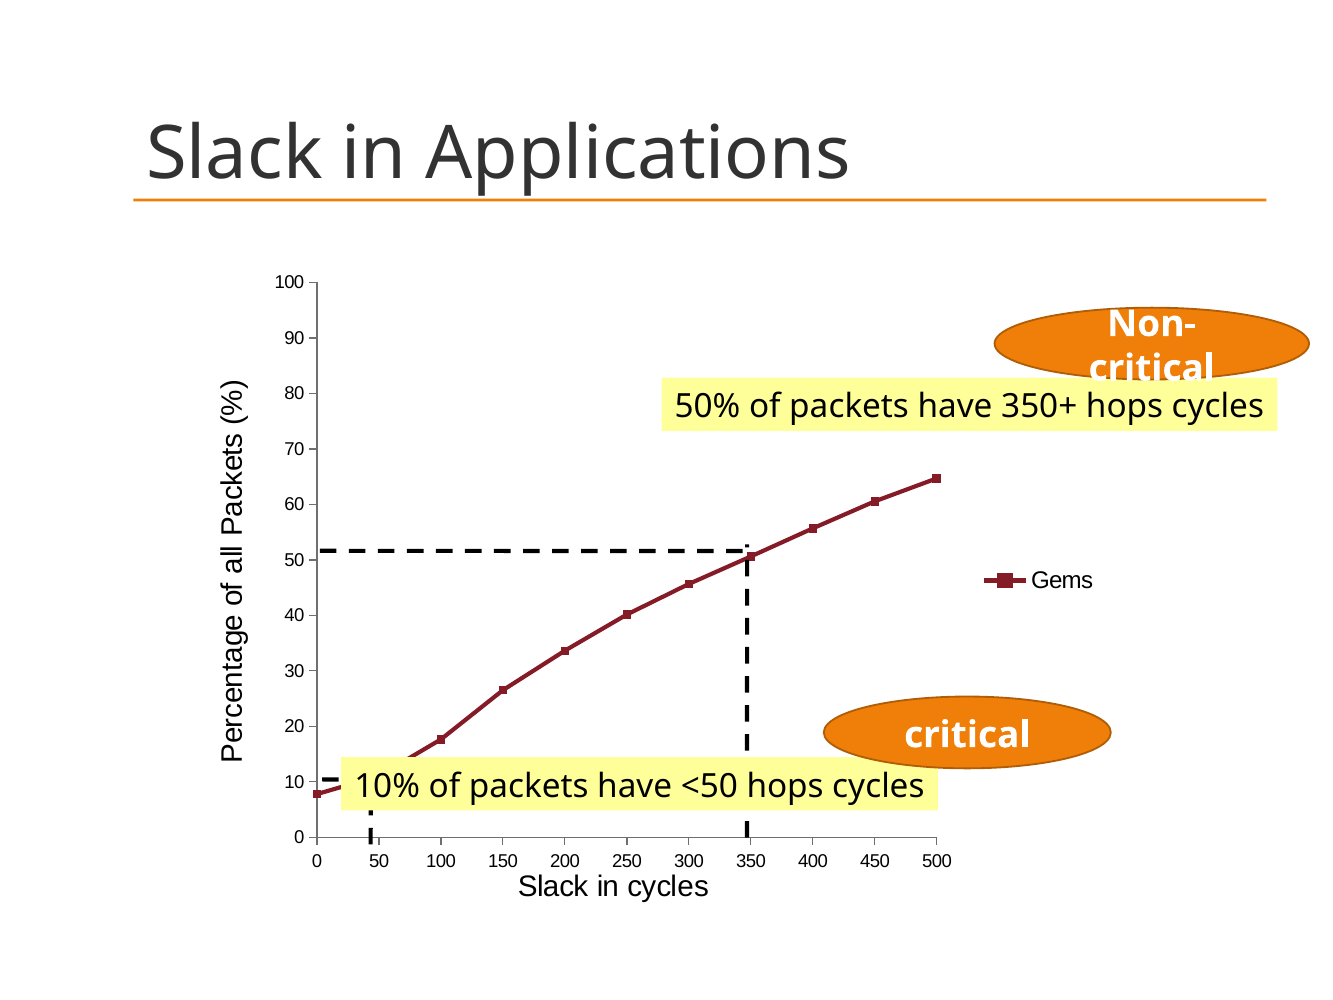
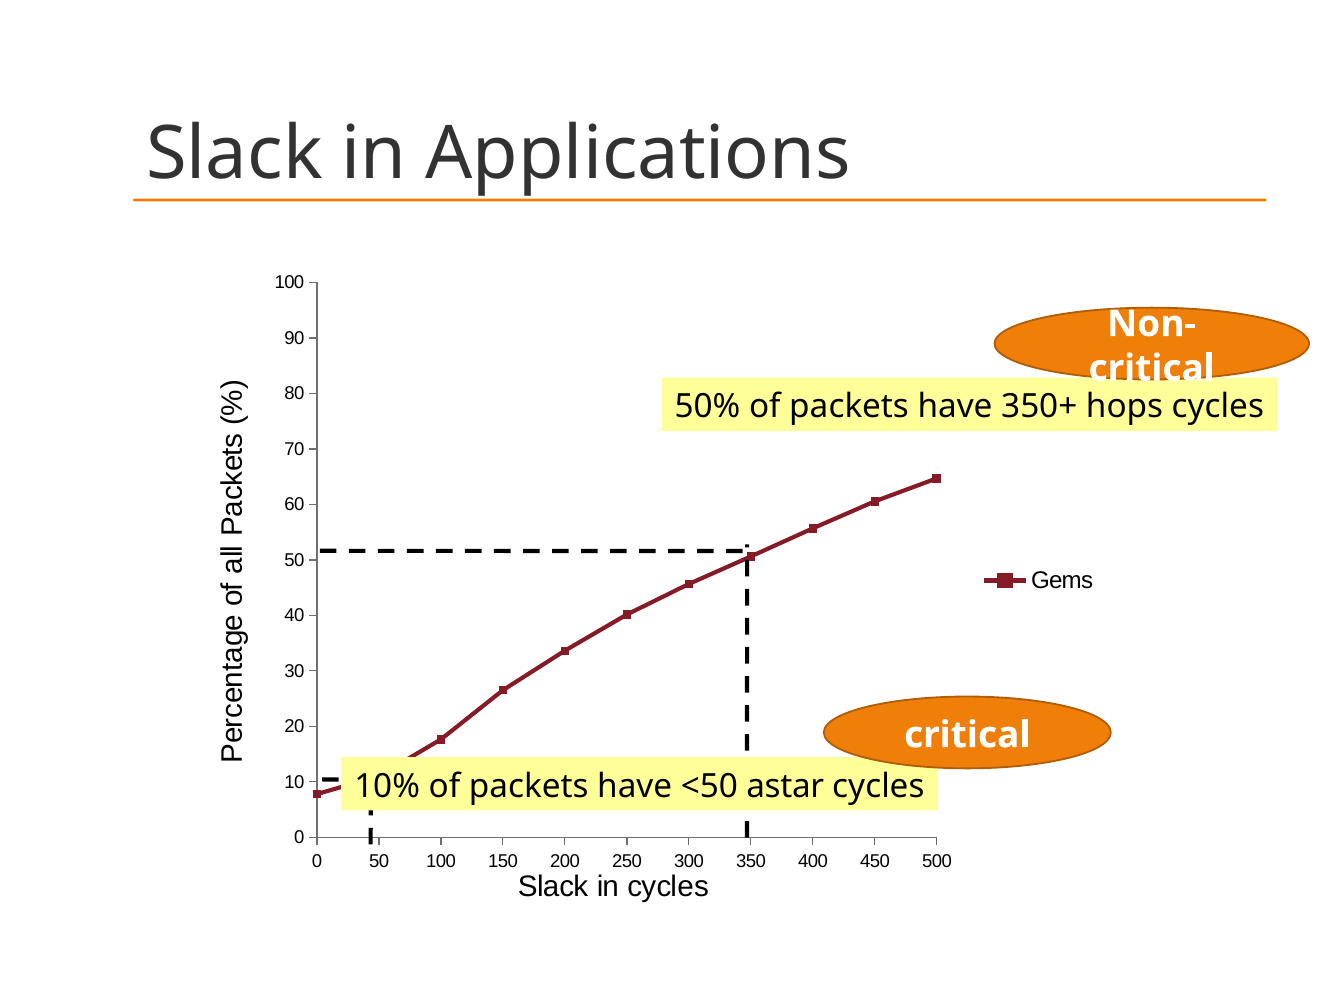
<50 hops: hops -> astar (785, 786)
